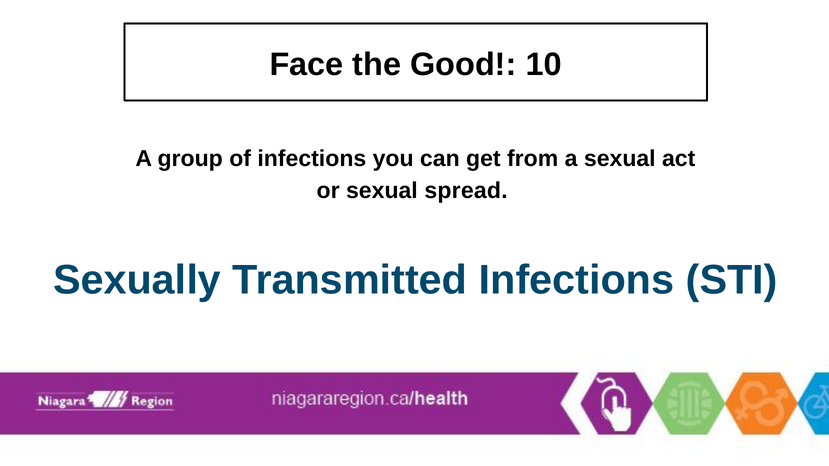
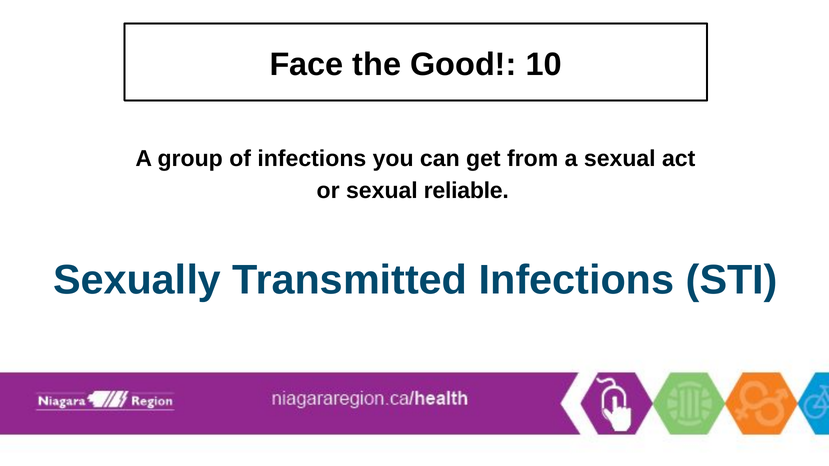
spread: spread -> reliable (466, 191)
